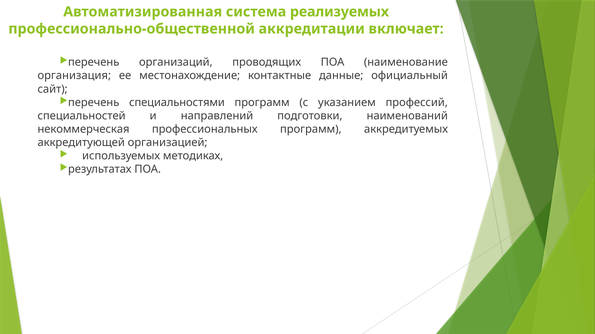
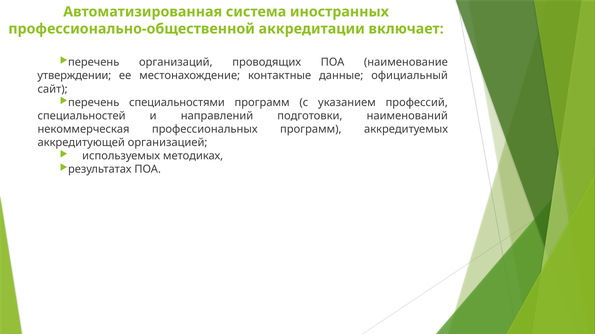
реализуемых: реализуемых -> иностранных (339, 12)
организация: организация -> утверждении (74, 76)
